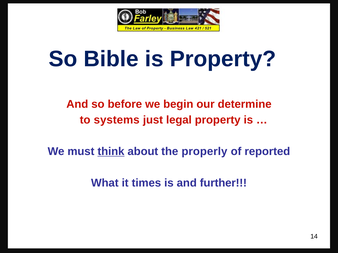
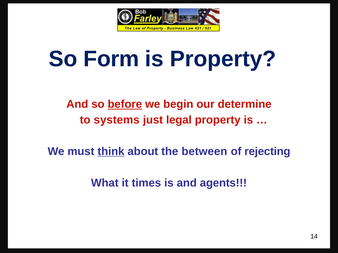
Bible: Bible -> Form (111, 59)
before underline: none -> present (125, 104)
properly: properly -> between (204, 152)
reported: reported -> rejecting (267, 152)
further: further -> agents (223, 183)
